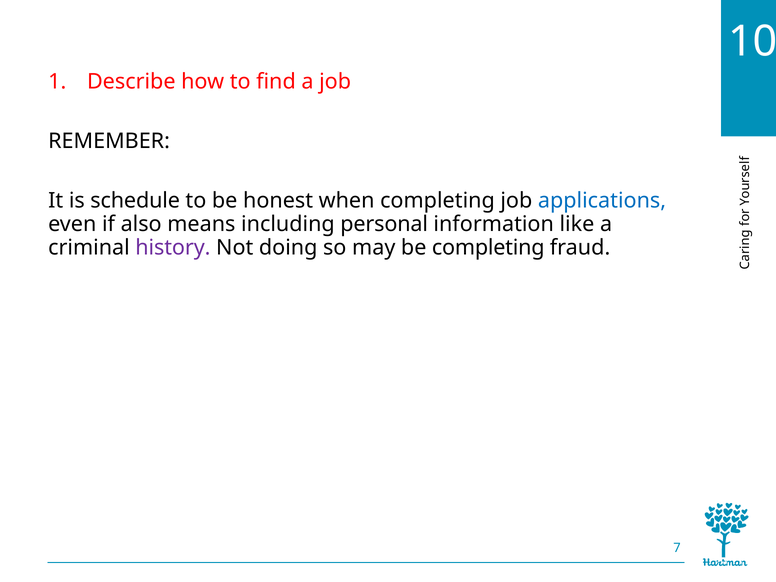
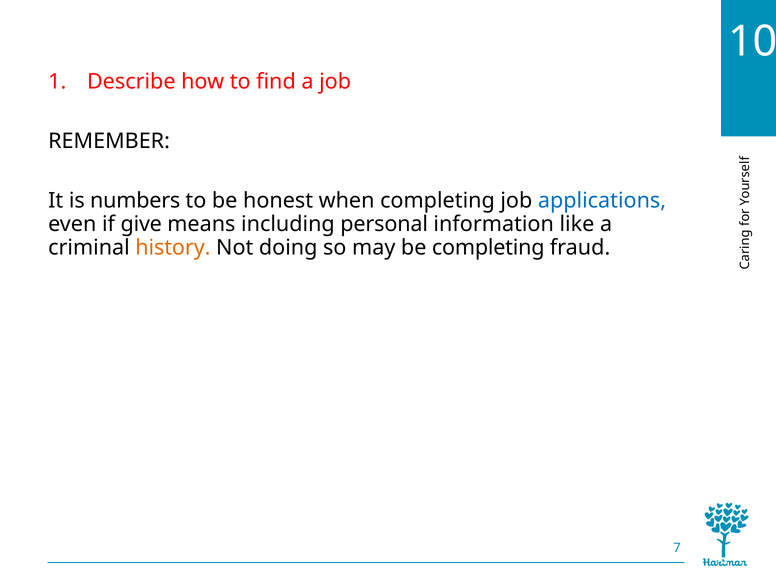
schedule: schedule -> numbers (135, 201)
also: also -> give (141, 224)
history colour: purple -> orange (173, 247)
